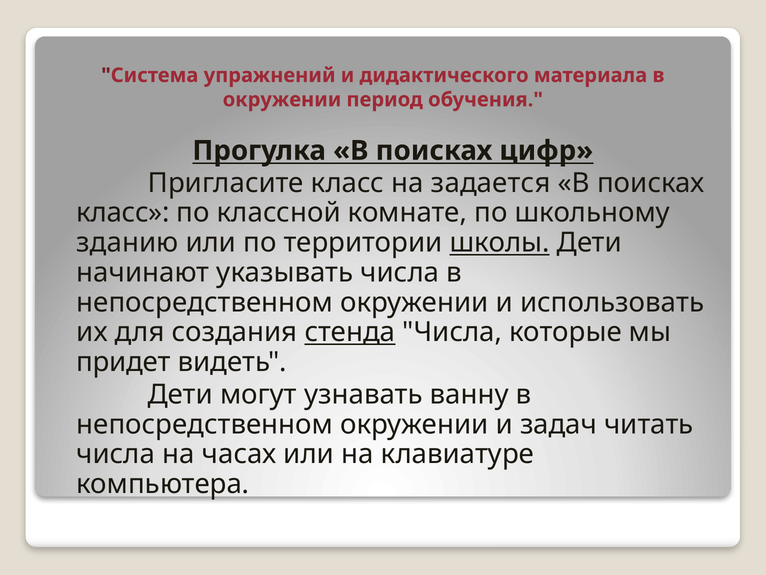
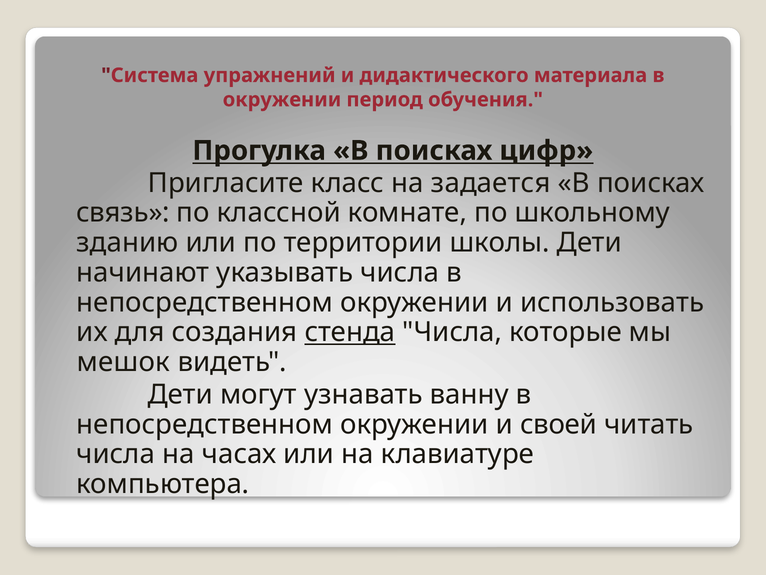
класс: класс -> связь (123, 213)
школы underline: present -> none (500, 243)
придет: придет -> мешок (123, 362)
задач: задач -> своей (559, 424)
